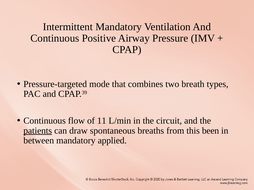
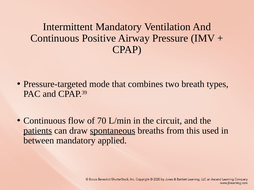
11: 11 -> 70 (102, 121)
spontaneous underline: none -> present (113, 131)
been: been -> used (210, 131)
